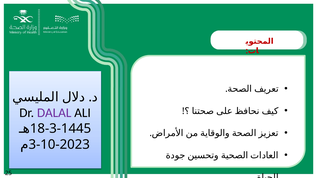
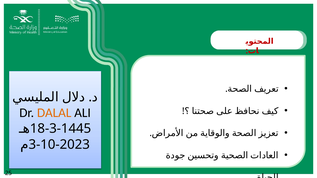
DALAL colour: purple -> orange (54, 113)
